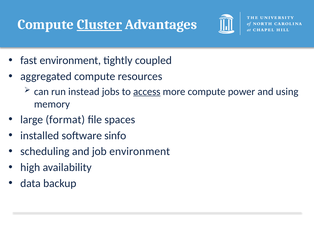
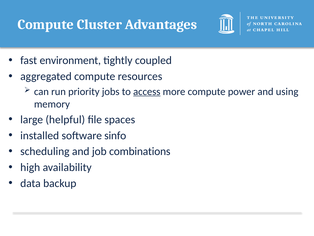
Cluster underline: present -> none (99, 24)
instead: instead -> priority (84, 91)
format: format -> helpful (65, 119)
job environment: environment -> combinations (140, 151)
